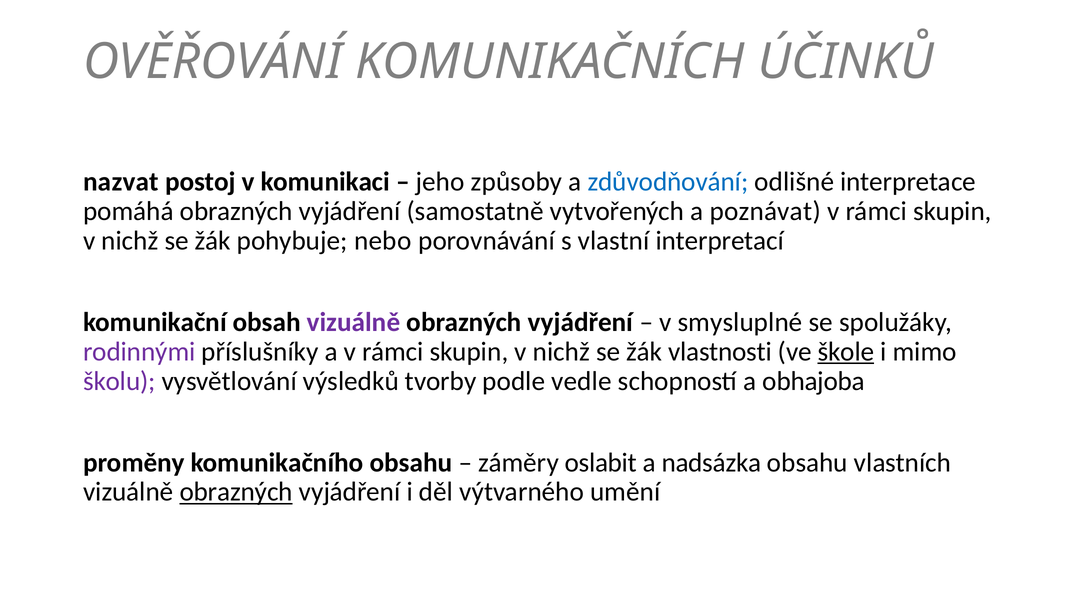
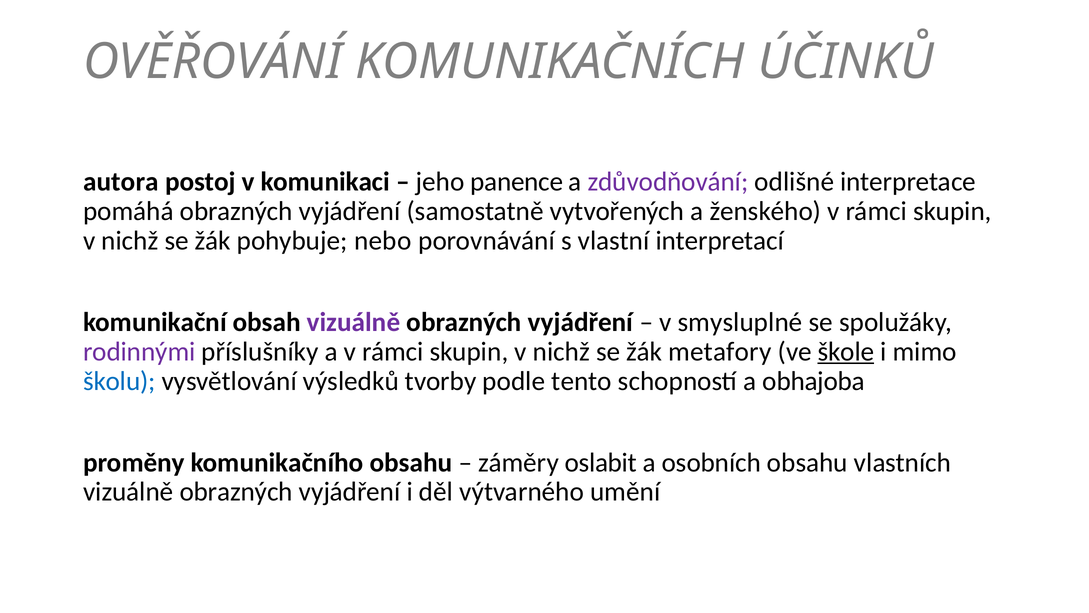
nazvat: nazvat -> autora (121, 182)
způsoby: způsoby -> panence (517, 182)
zdůvodňování colour: blue -> purple (668, 182)
poznávat: poznávat -> ženského (765, 211)
vlastnosti: vlastnosti -> metafory (720, 351)
školu colour: purple -> blue (119, 381)
vedle: vedle -> tento (582, 381)
nadsázka: nadsázka -> osobních (711, 462)
obrazných underline: present -> none (236, 492)
